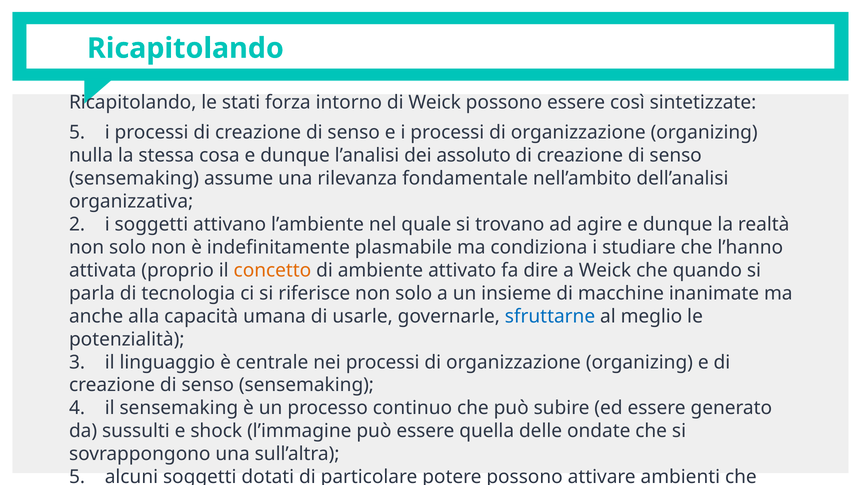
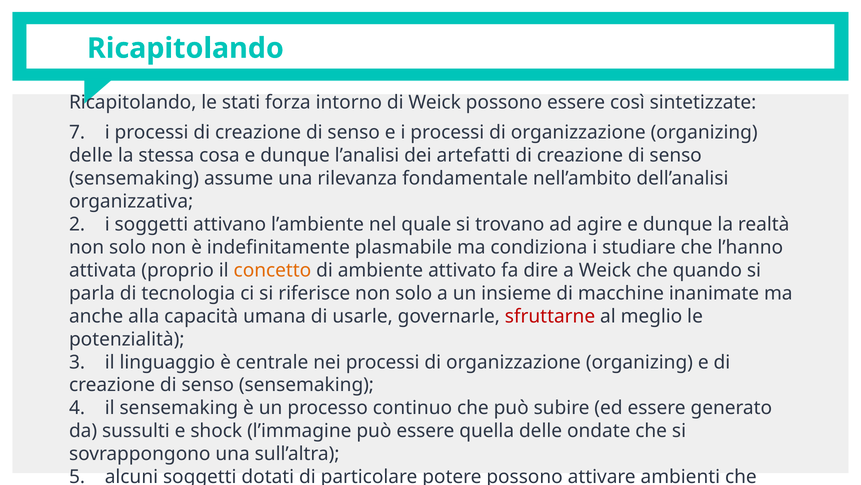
5: 5 -> 7 (77, 132)
nulla: nulla -> delle (91, 155)
dei assoluto: assoluto -> artefatti (473, 155)
sfruttarne colour: blue -> red (550, 316)
